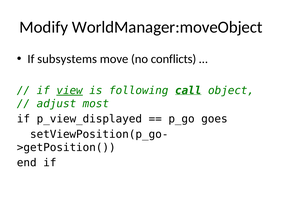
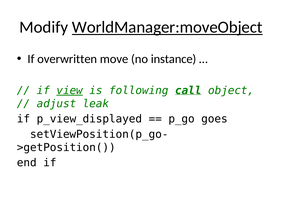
WorldManager:moveObject underline: none -> present (167, 27)
subsystems: subsystems -> overwritten (67, 59)
conflicts: conflicts -> instance (174, 59)
most: most -> leak (96, 104)
